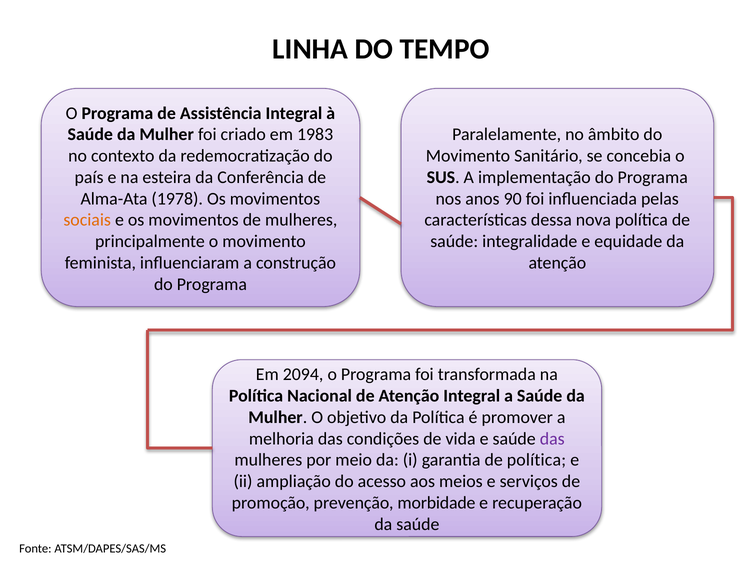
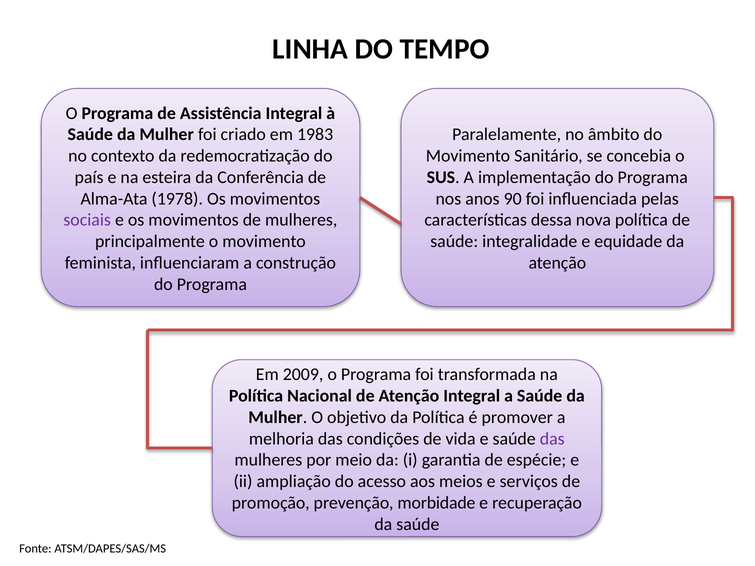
sociais colour: orange -> purple (87, 220)
2094: 2094 -> 2009 (303, 375)
de política: política -> espécie (537, 460)
